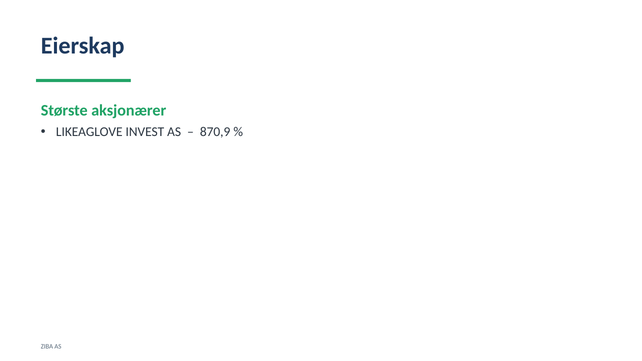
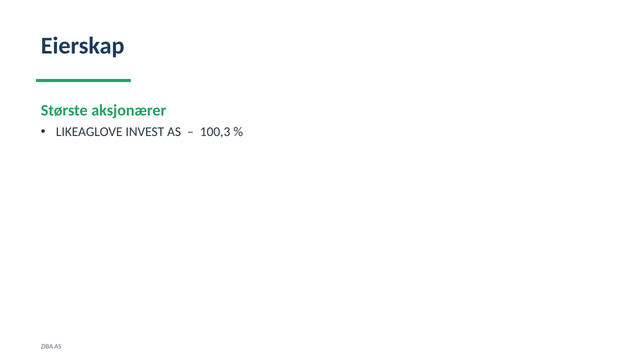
870,9: 870,9 -> 100,3 (215, 132)
